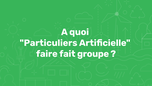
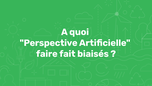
Particuliers: Particuliers -> Perspective (49, 43)
groupe: groupe -> biaisés (93, 53)
